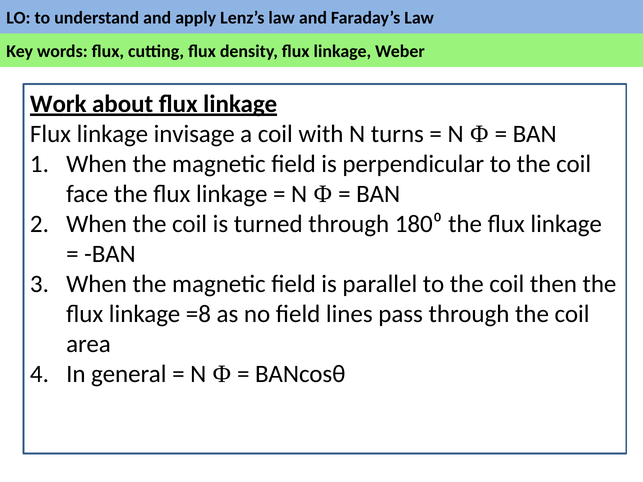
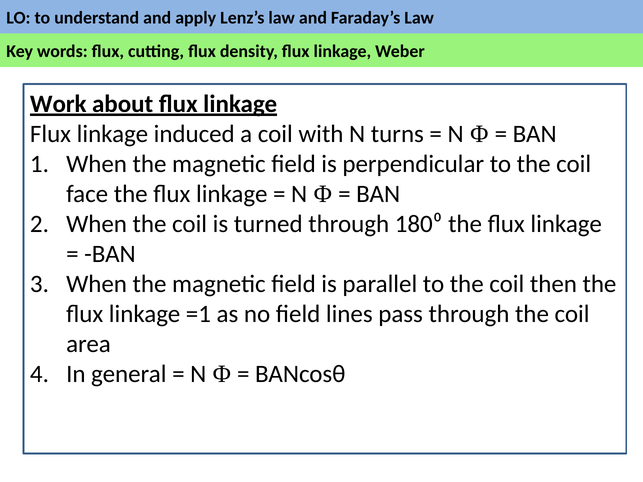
invisage: invisage -> induced (194, 134)
=8: =8 -> =1 (198, 314)
